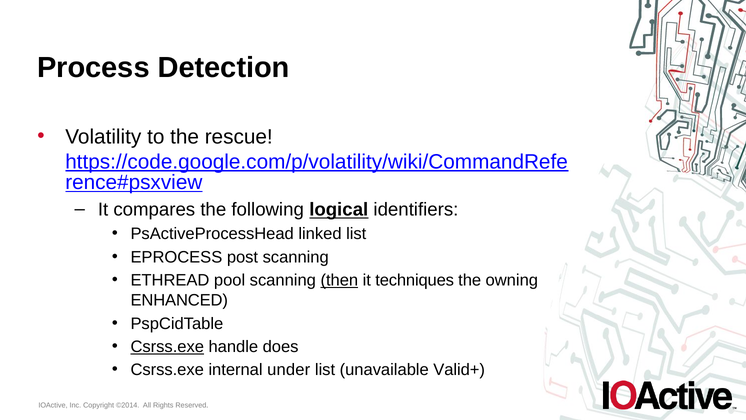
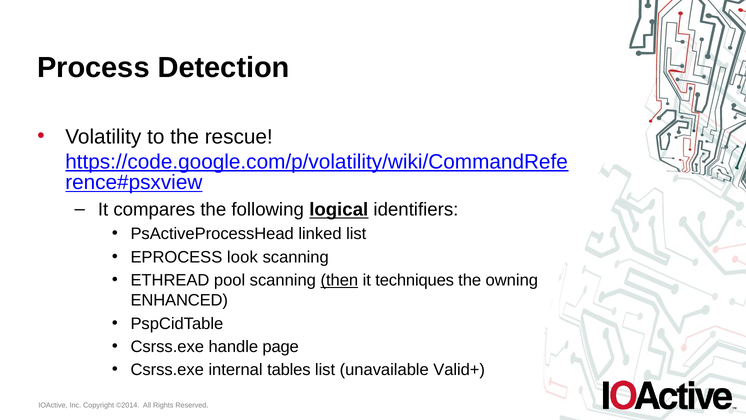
post: post -> look (242, 257)
Csrss.exe underline: present -> none (167, 346)
does: does -> page (281, 346)
under: under -> tables (289, 370)
